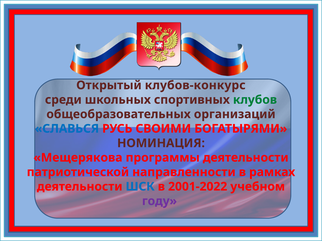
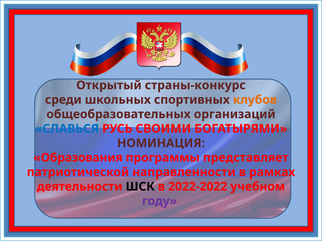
клубов-конкурс: клубов-конкурс -> страны-конкурс (195, 85)
клубов colour: green -> orange (255, 100)
Мещерякова: Мещерякова -> Образования (78, 158)
программы деятельности: деятельности -> представляет (246, 158)
ШСК colour: blue -> black (140, 187)
2001-2022: 2001-2022 -> 2022-2022 (198, 187)
